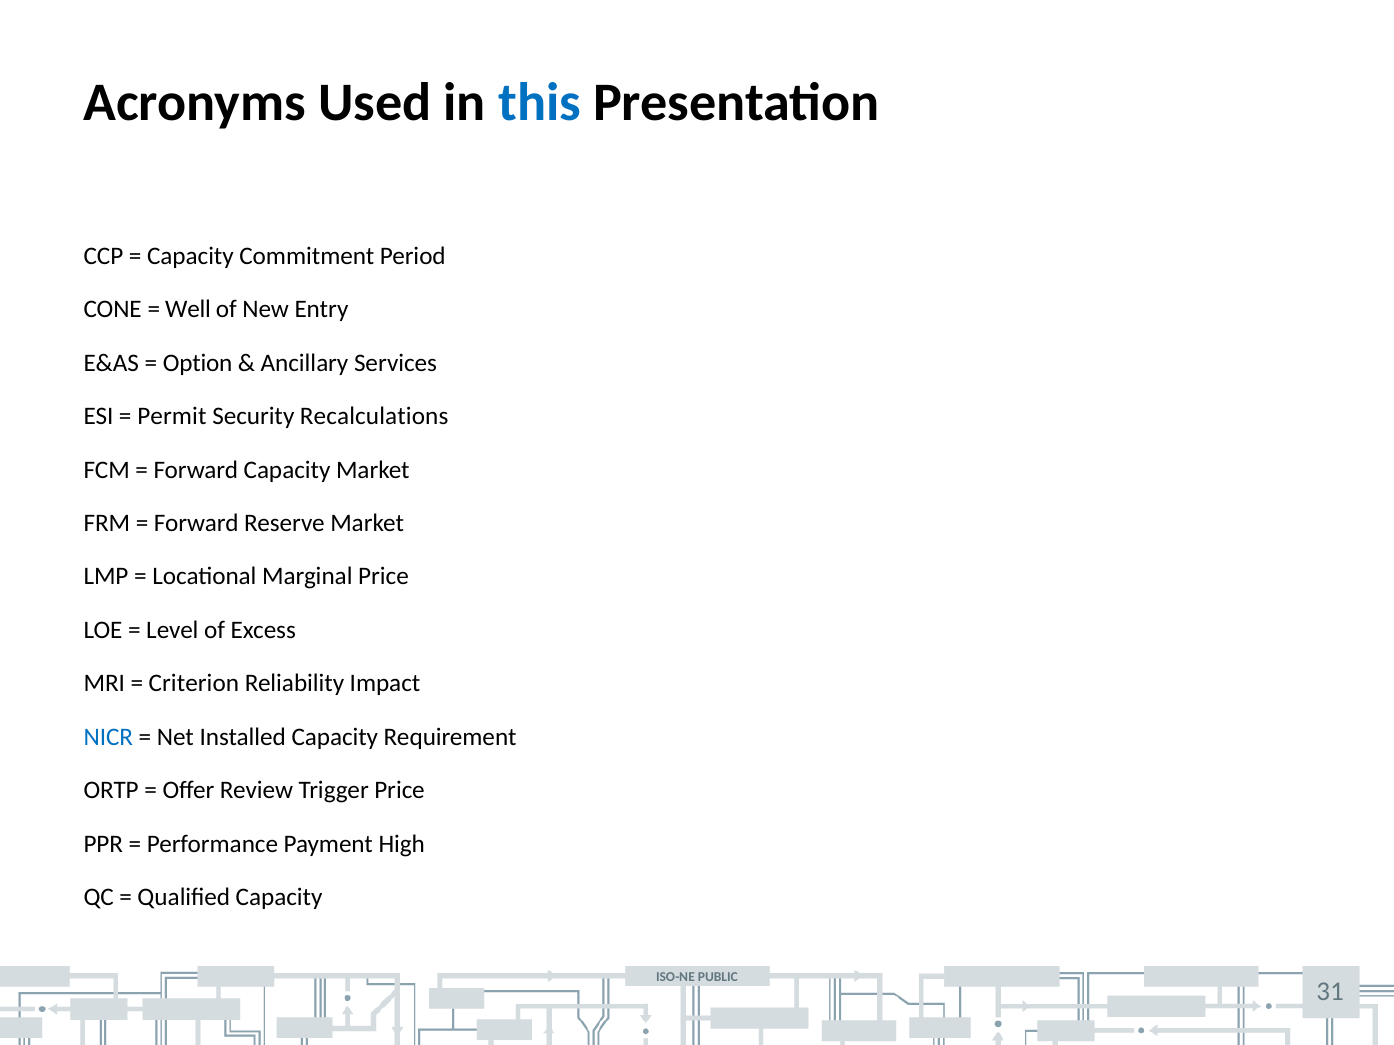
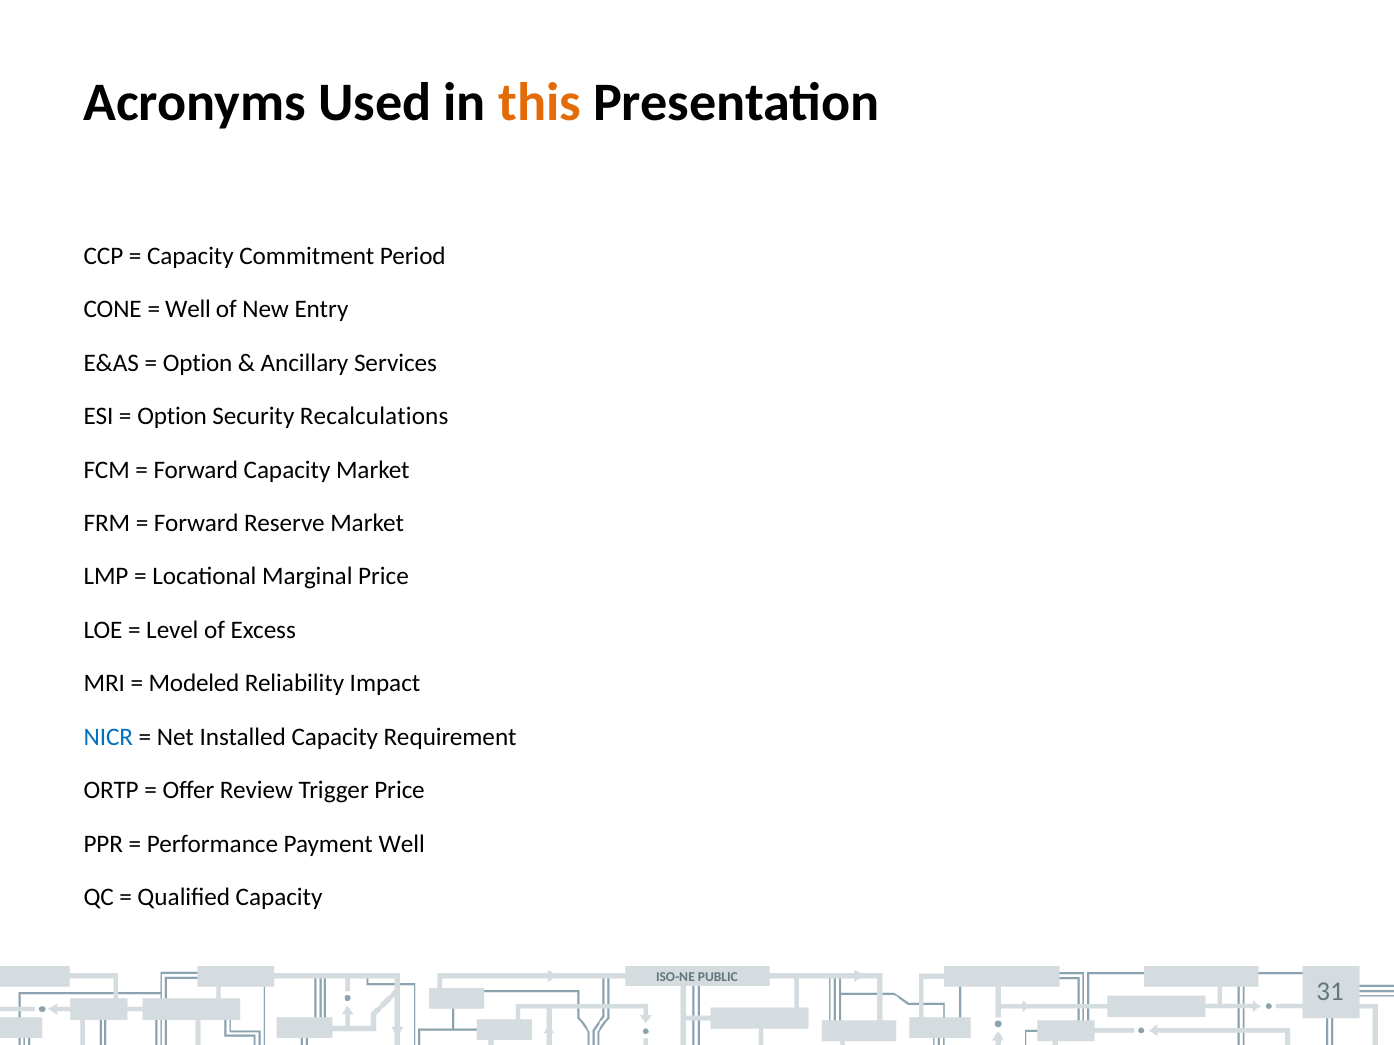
this colour: blue -> orange (540, 103)
Permit: Permit -> Option (172, 417)
Criterion: Criterion -> Modeled (194, 684)
Payment High: High -> Well (402, 844)
